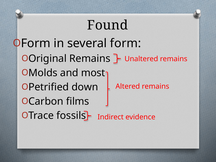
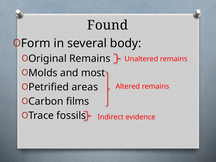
form: form -> body (126, 43)
down: down -> areas (85, 87)
